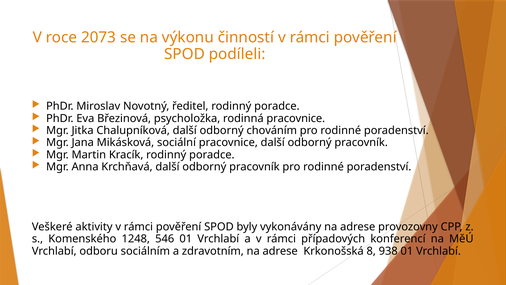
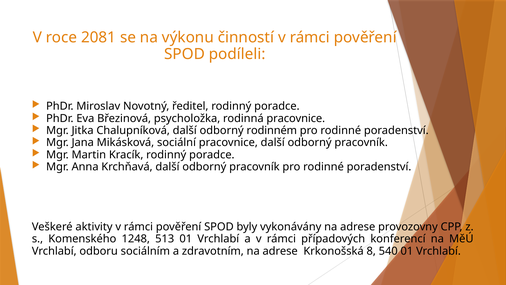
2073: 2073 -> 2081 (99, 37)
chováním: chováním -> rodinném (272, 130)
546: 546 -> 513 (165, 239)
938: 938 -> 540 (388, 251)
